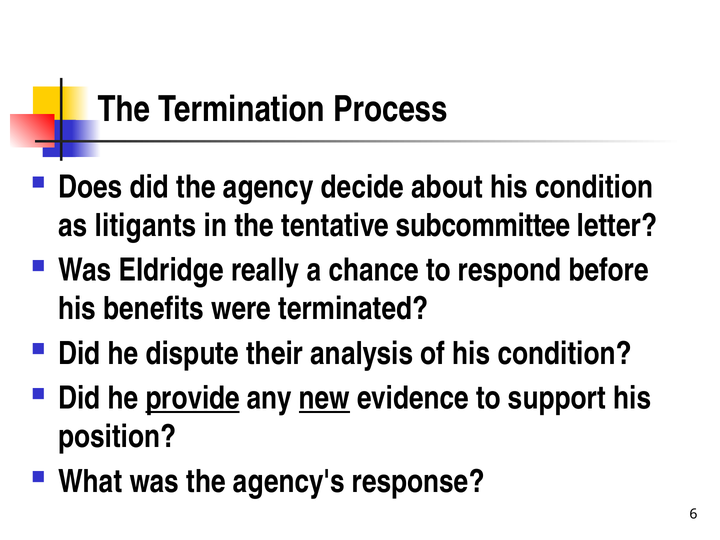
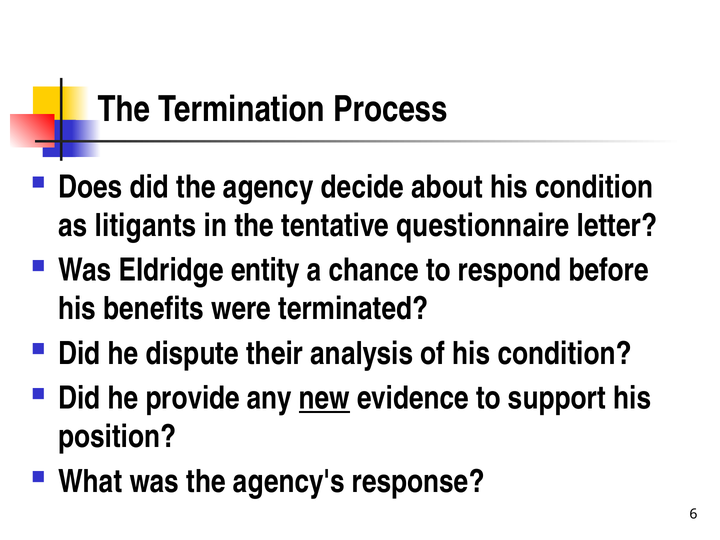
subcommittee: subcommittee -> questionnaire (483, 225)
really: really -> entity (265, 270)
provide underline: present -> none (193, 398)
